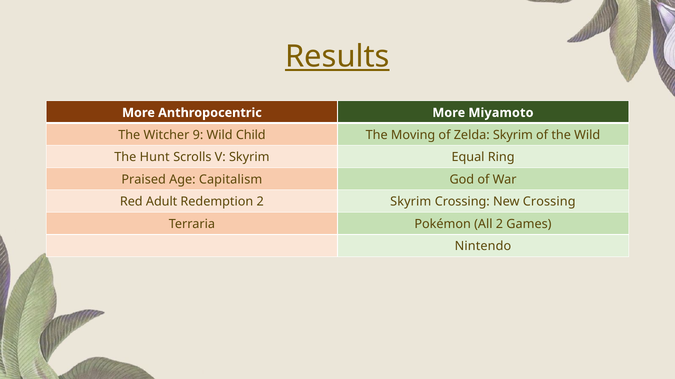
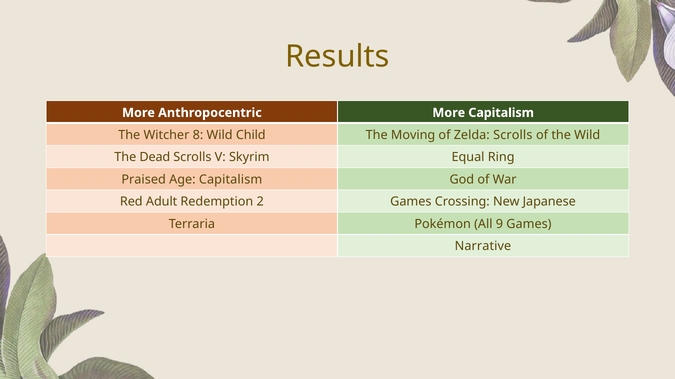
Results underline: present -> none (337, 57)
More Miyamoto: Miyamoto -> Capitalism (501, 113)
9: 9 -> 8 (198, 135)
Zelda Skyrim: Skyrim -> Scrolls (513, 135)
Hunt: Hunt -> Dead (155, 158)
2 Skyrim: Skyrim -> Games (411, 202)
New Crossing: Crossing -> Japanese (549, 202)
All 2: 2 -> 9 (499, 224)
Nintendo: Nintendo -> Narrative (483, 247)
